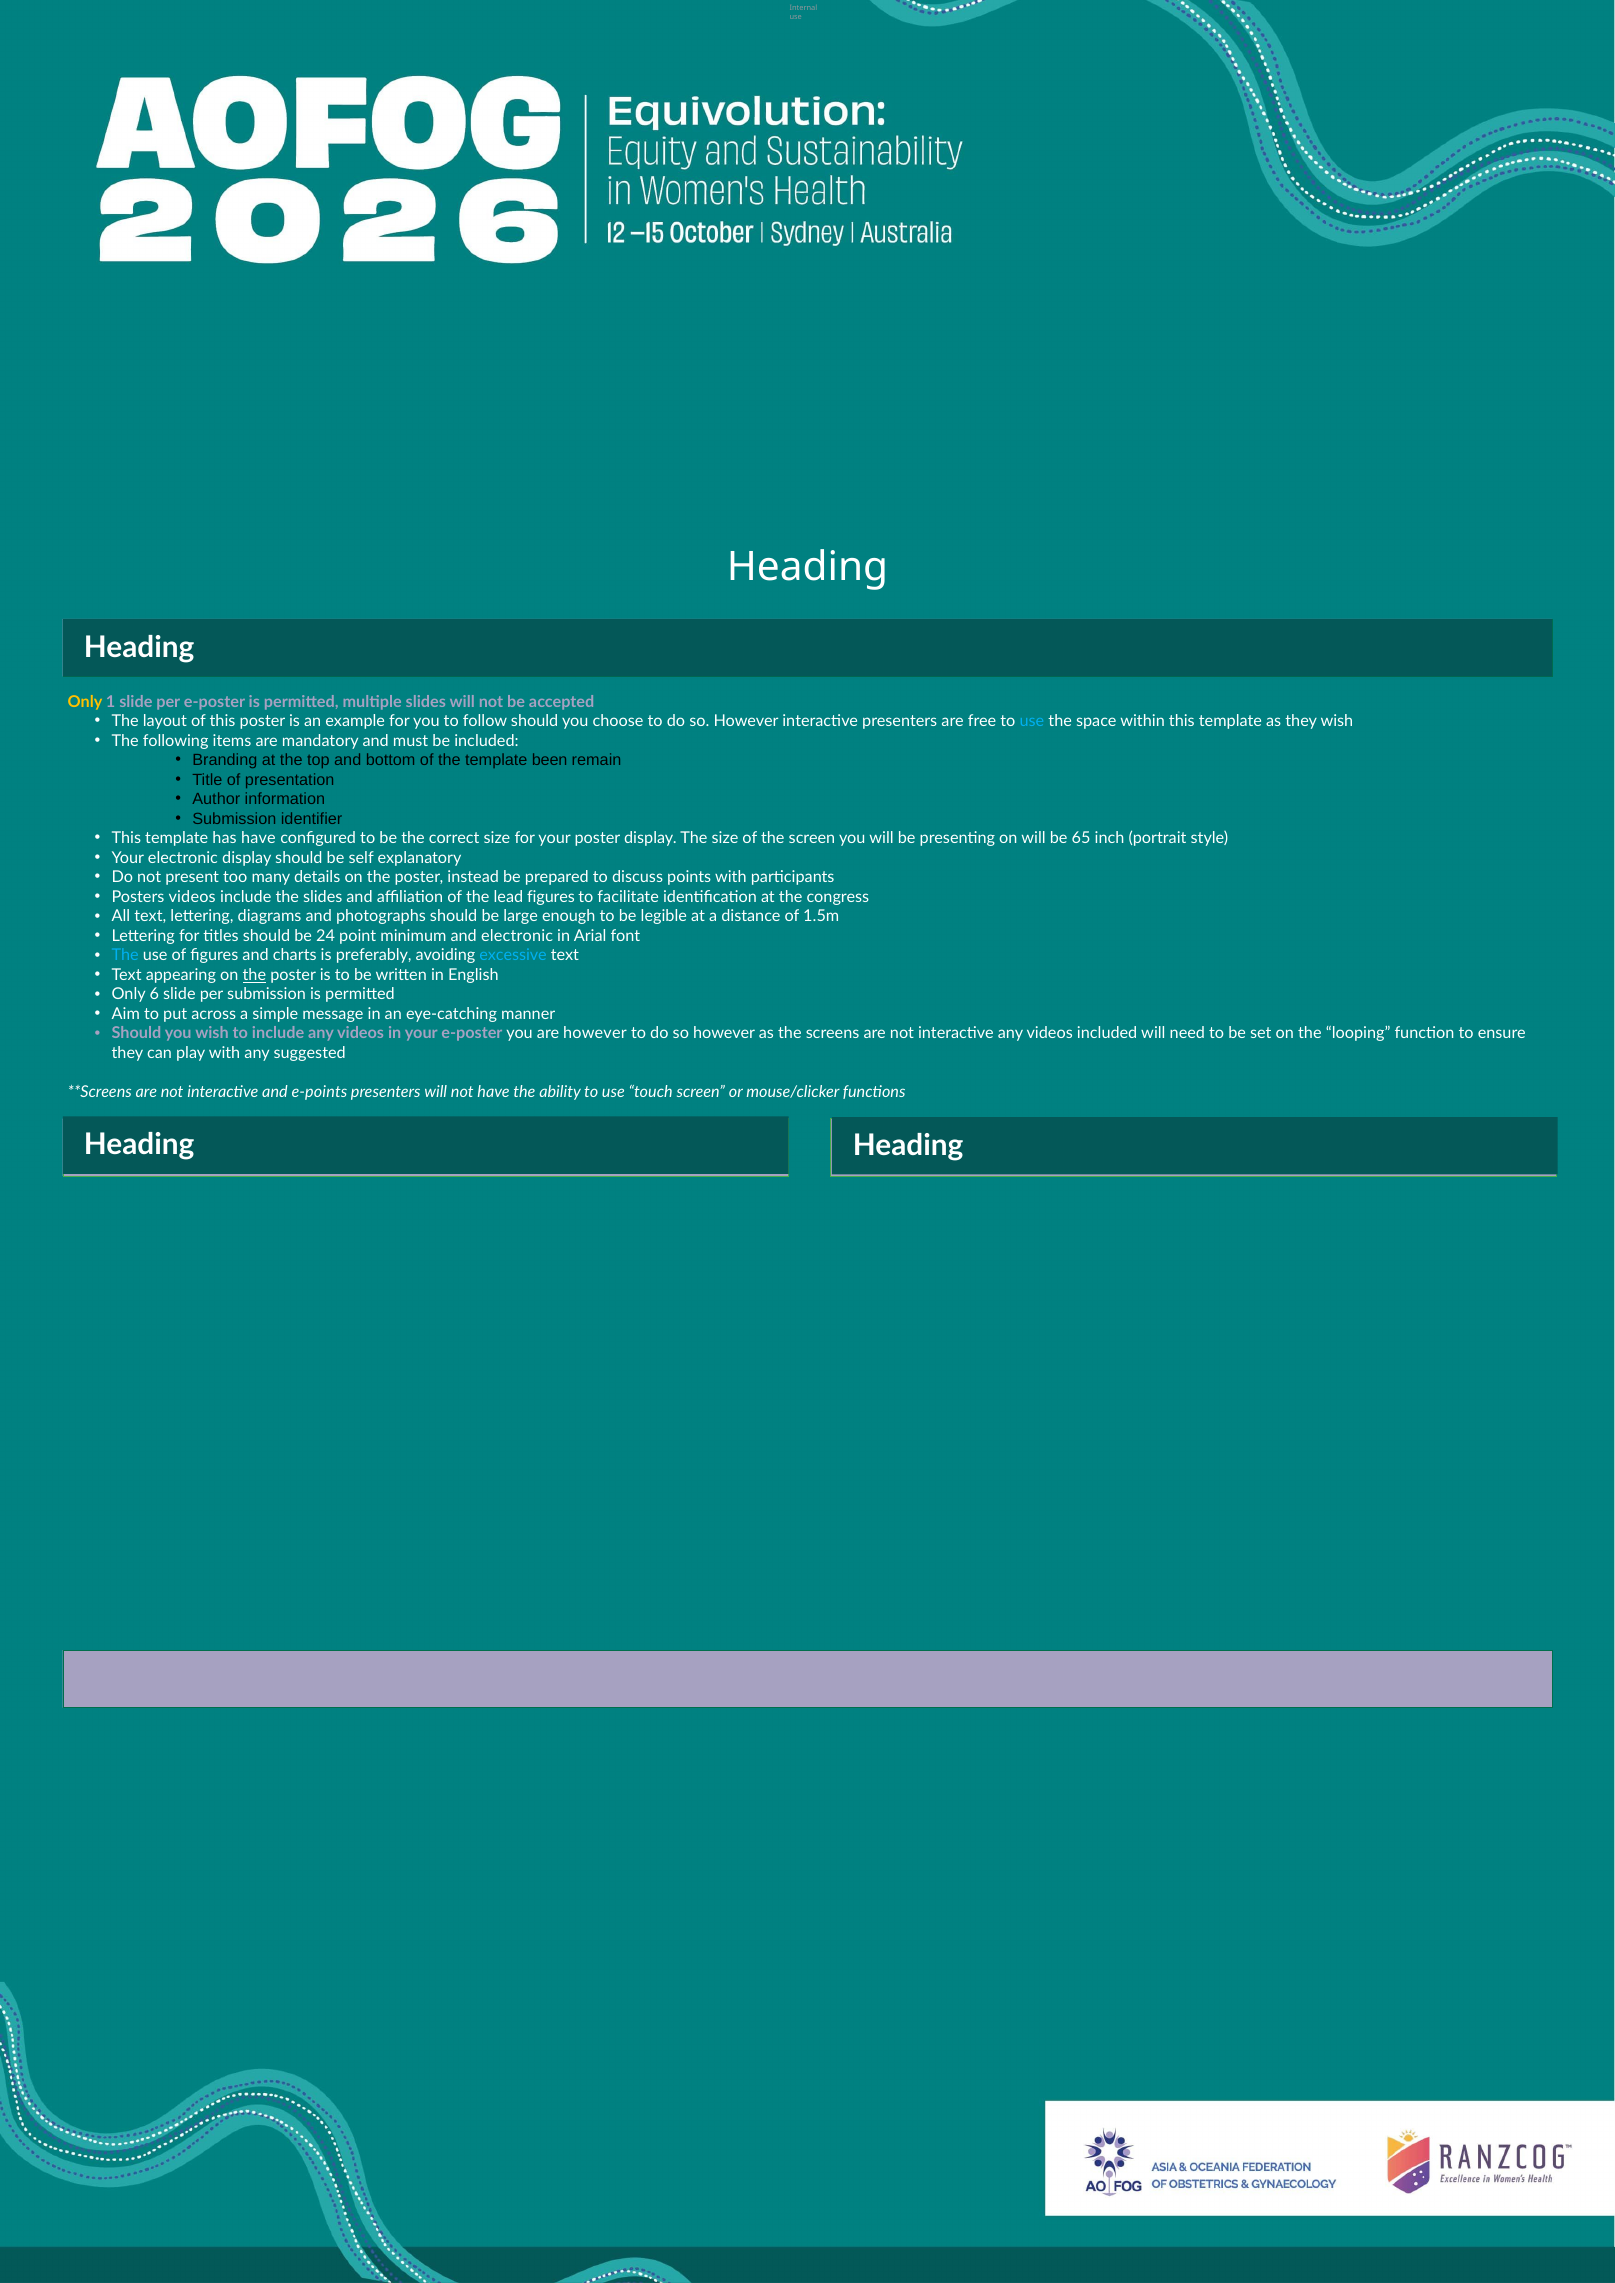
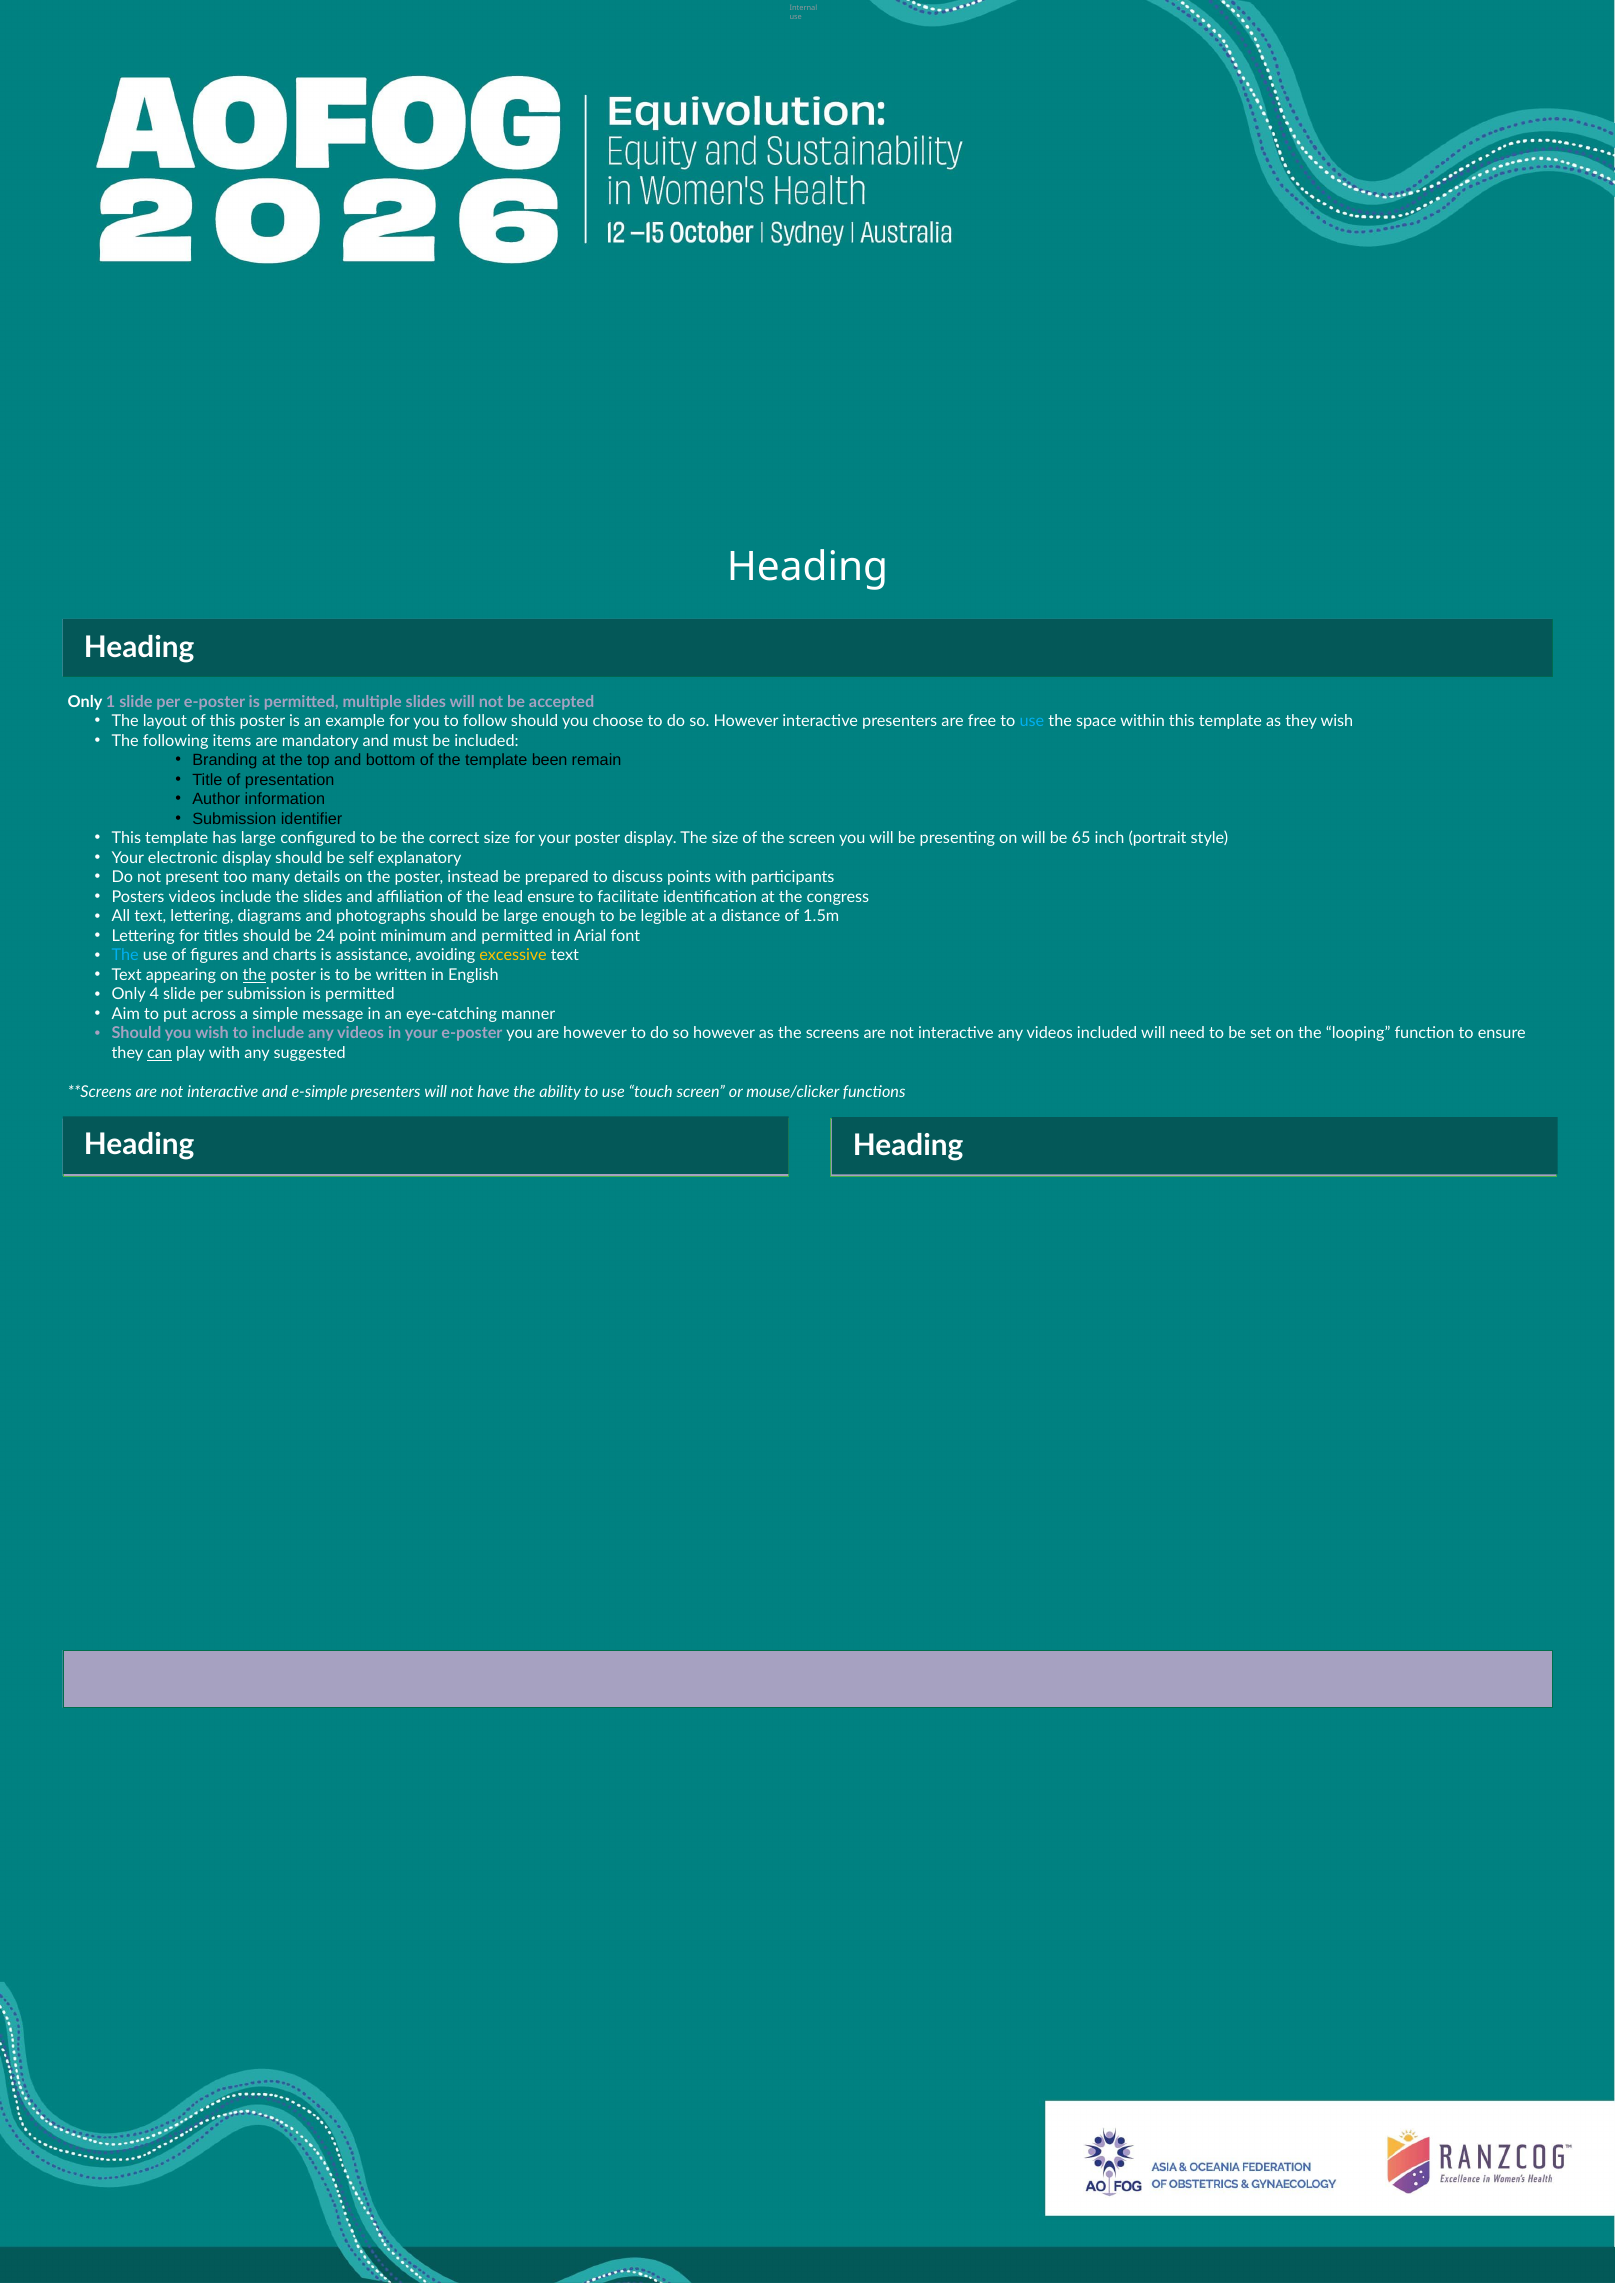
Only colour: yellow -> white (85, 702)
has have: have -> large (258, 839)
lead figures: figures -> ensure (551, 897)
and electronic: electronic -> permitted (517, 936)
preferably: preferably -> assistance (374, 956)
excessive colour: light blue -> yellow (513, 956)
6: 6 -> 4 (154, 995)
can underline: none -> present (159, 1053)
e-points: e-points -> e-simple (320, 1092)
